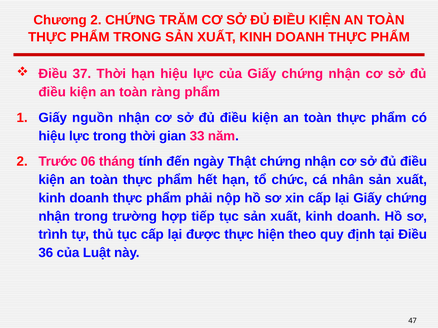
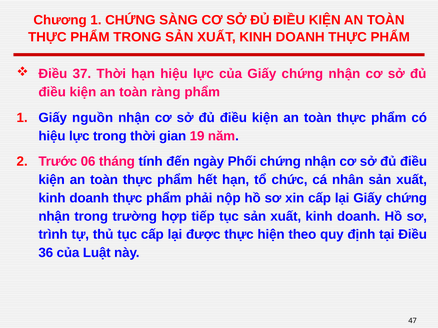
Chương 2: 2 -> 1 (96, 20)
TRĂM: TRĂM -> SÀNG (179, 20)
33: 33 -> 19 (197, 136)
Thật: Thật -> Phối (242, 162)
